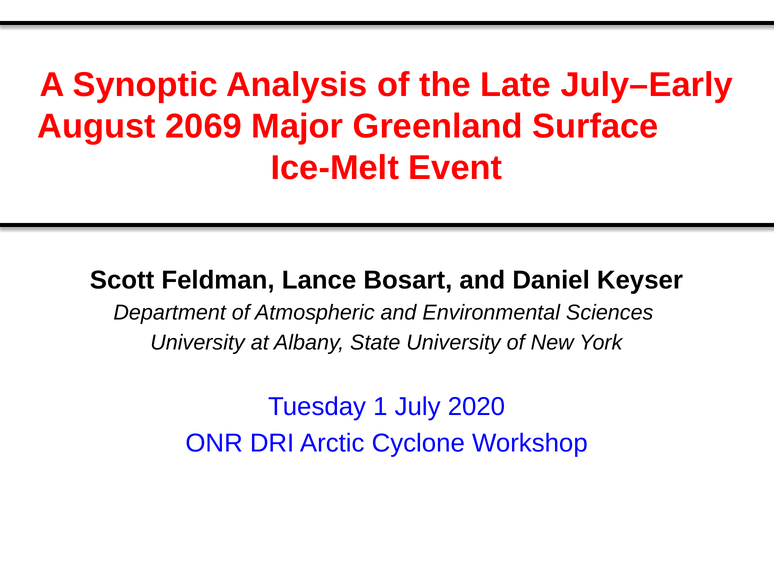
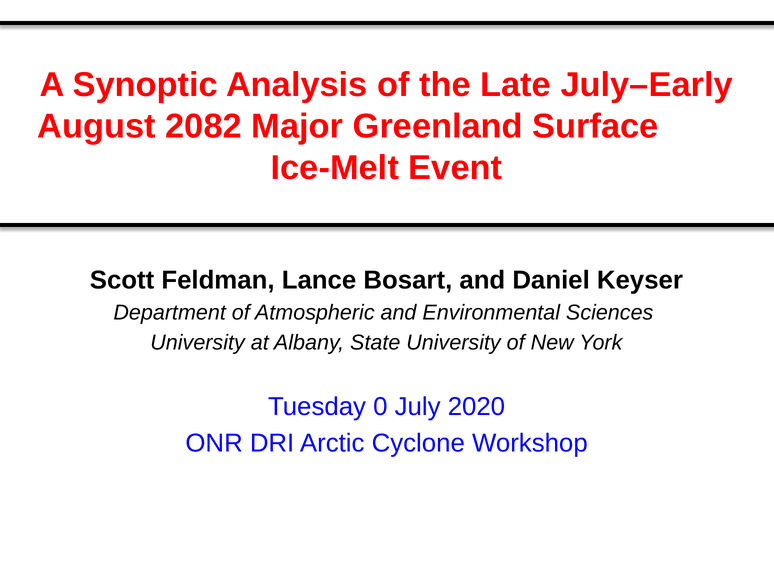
2069: 2069 -> 2082 (204, 126)
1: 1 -> 0 (380, 406)
